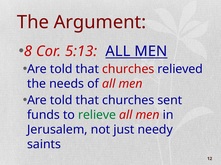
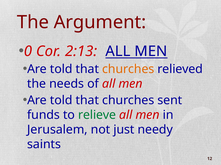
8: 8 -> 0 (28, 51)
5:13: 5:13 -> 2:13 (81, 51)
churches colour: red -> orange (128, 69)
